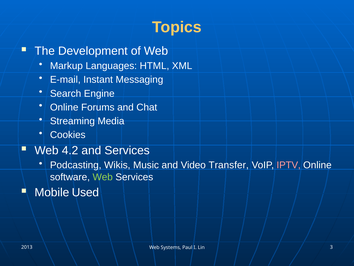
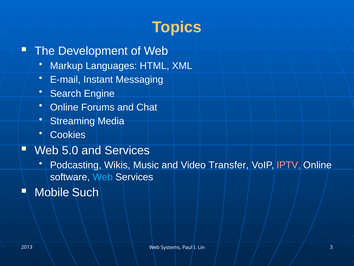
4.2: 4.2 -> 5.0 (70, 150)
Web colour: light green -> light blue (103, 177)
Used: Used -> Such (85, 192)
